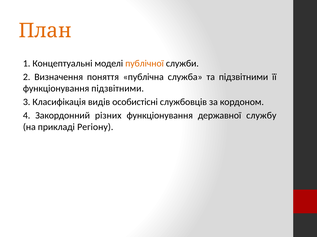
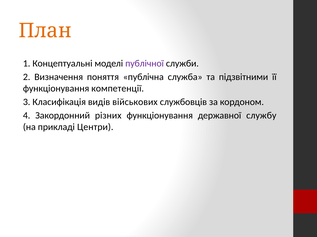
публічної colour: orange -> purple (145, 64)
функціонування підзвітними: підзвітними -> компетенції (118, 89)
особистісні: особистісні -> військових (135, 102)
Регіону: Регіону -> Центри (95, 127)
